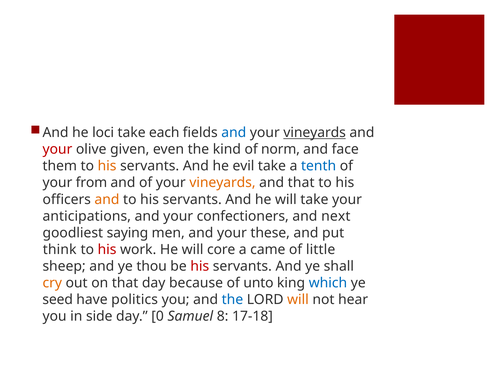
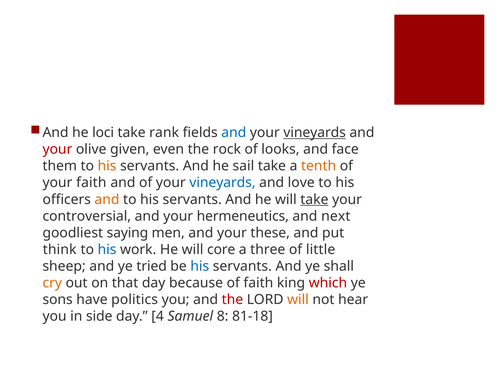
each: each -> rank (164, 133)
kind: kind -> rock (227, 149)
norm: norm -> looks (280, 149)
evil: evil -> sail (243, 166)
tenth colour: blue -> orange (319, 166)
your from: from -> faith (91, 183)
vineyards colour: orange -> blue (222, 183)
and that: that -> love (301, 183)
take underline: none -> present (314, 199)
anticipations: anticipations -> controversial (87, 216)
confectioners: confectioners -> hermeneutics (243, 216)
his colour: red -> blue (107, 250)
came: came -> three (268, 250)
thou: thou -> tried (152, 266)
his colour: red -> blue (200, 266)
of unto: unto -> faith (258, 283)
which colour: blue -> red (328, 283)
seed: seed -> sons (58, 300)
the colour: blue -> red (232, 300)
0: 0 -> 4 (158, 316)
17-18: 17-18 -> 81-18 (252, 316)
